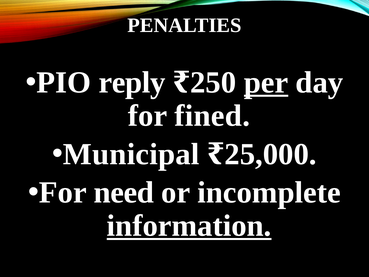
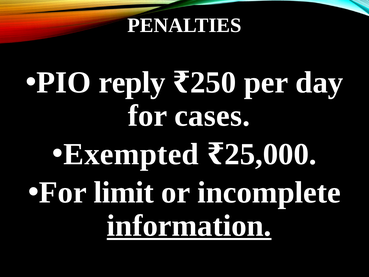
per underline: present -> none (266, 82)
fined: fined -> cases (212, 116)
Municipal: Municipal -> Exempted (131, 154)
need: need -> limit (124, 192)
